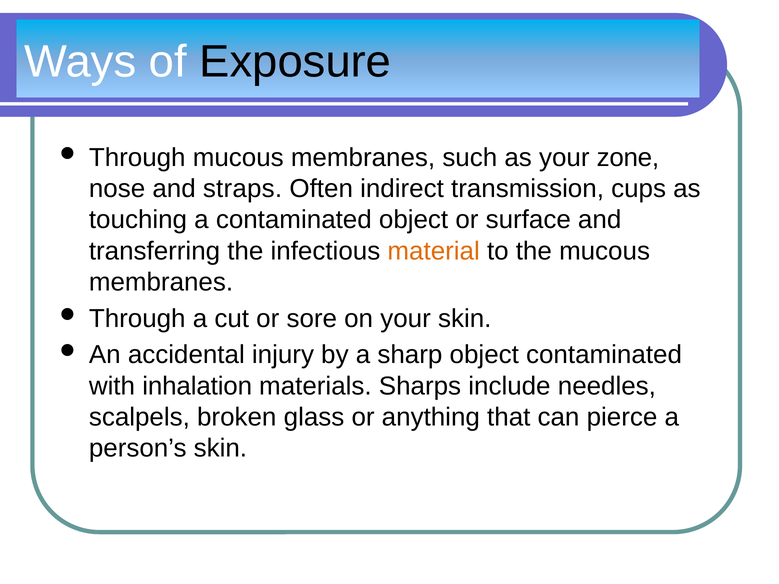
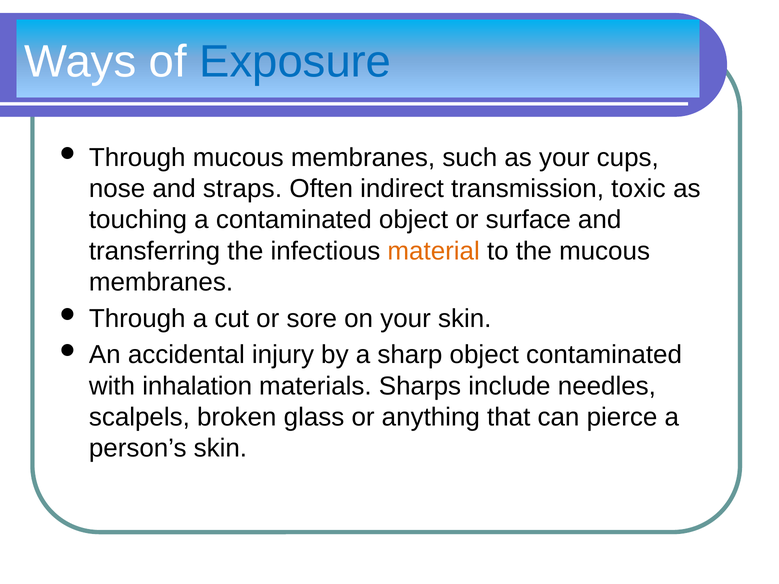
Exposure colour: black -> blue (295, 62)
zone: zone -> cups (628, 158)
cups: cups -> toxic (638, 189)
